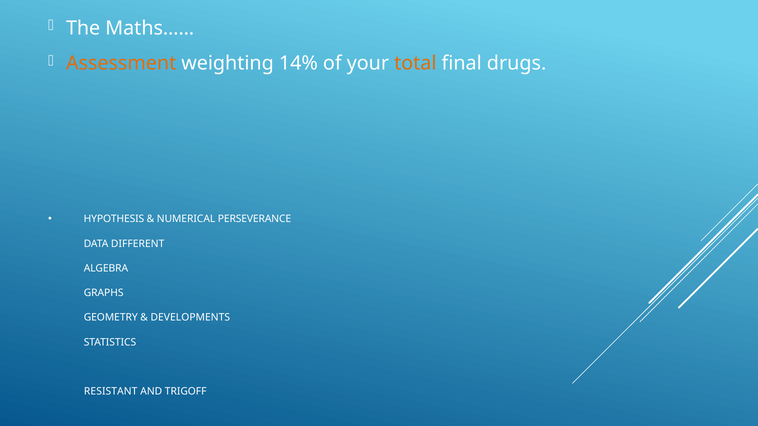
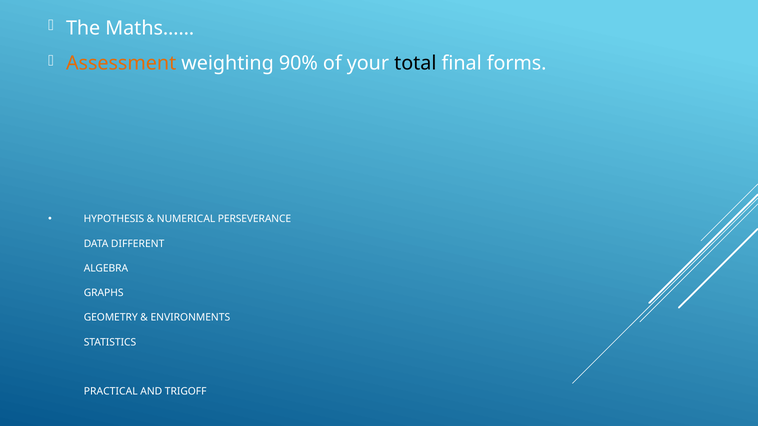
14%: 14% -> 90% (298, 63)
total colour: orange -> black (415, 63)
drugs: drugs -> forms (517, 63)
DEVELOPMENTS: DEVELOPMENTS -> ENVIRONMENTS (190, 318)
RESISTANT: RESISTANT -> PRACTICAL (111, 392)
